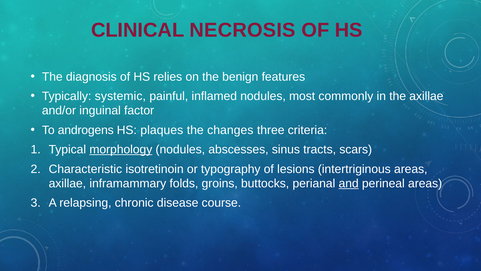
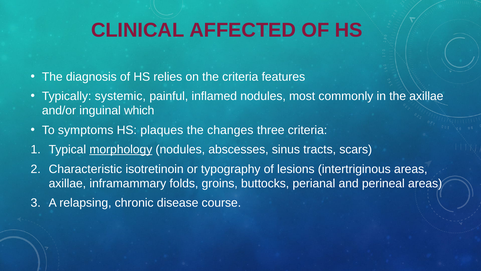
NECROSIS: NECROSIS -> AFFECTED (243, 30)
the benign: benign -> criteria (240, 77)
factor: factor -> which (139, 110)
androgens: androgens -> symptoms (86, 130)
and underline: present -> none (349, 183)
